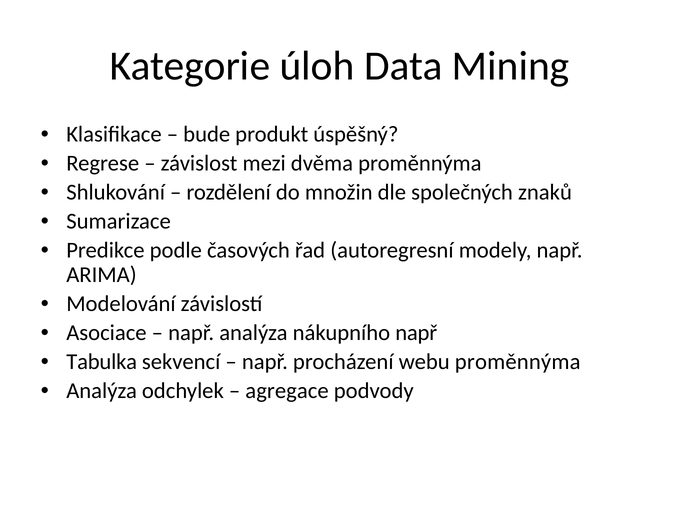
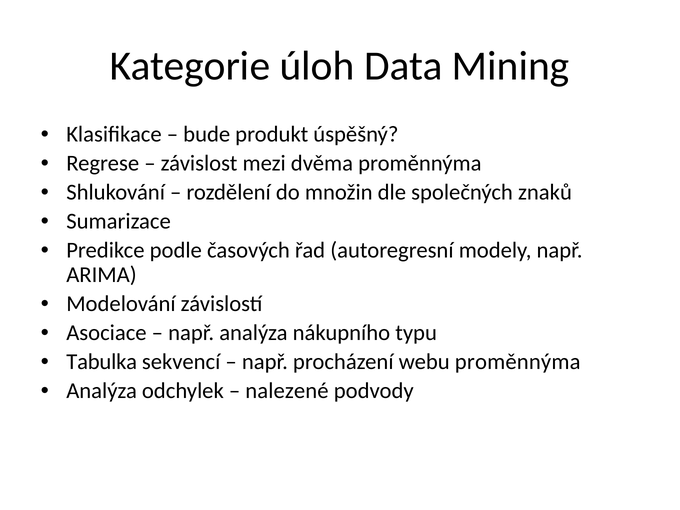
nákupního např: např -> typu (416, 333)
agregace: agregace -> nalezené (287, 391)
